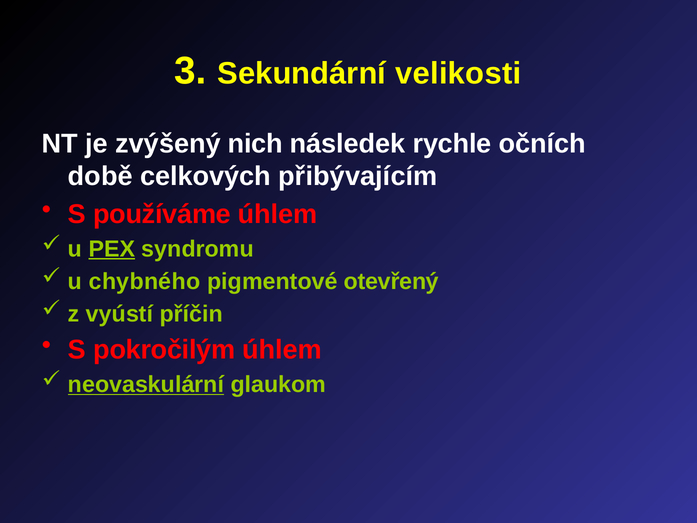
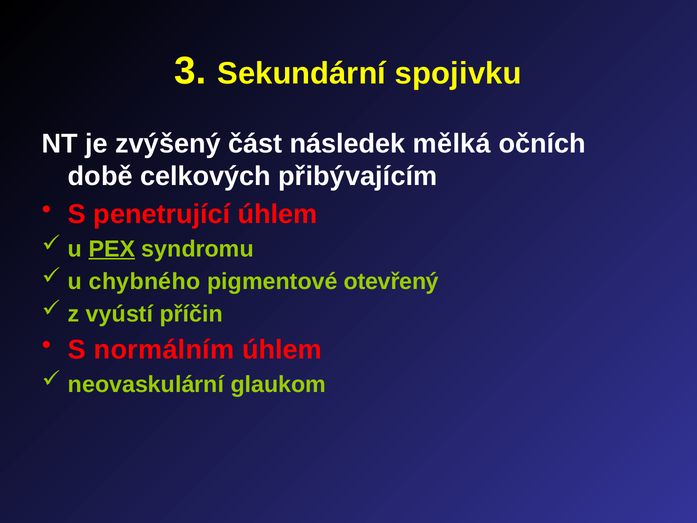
velikosti: velikosti -> spojivku (458, 74)
nich: nich -> část (255, 144)
rychle: rychle -> mělká (452, 144)
používáme: používáme -> penetrující (162, 214)
pokročilým: pokročilým -> normálním (164, 350)
neovaskulární underline: present -> none (146, 384)
